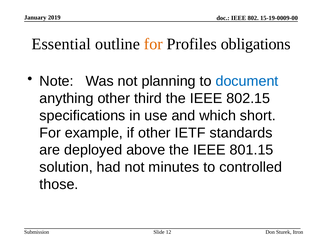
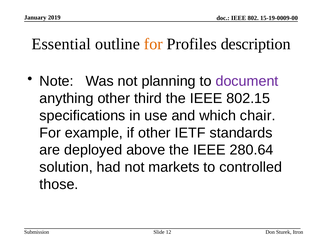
obligations: obligations -> description (256, 44)
document colour: blue -> purple (247, 81)
short: short -> chair (258, 115)
801.15: 801.15 -> 280.64 (252, 150)
minutes: minutes -> markets (174, 167)
